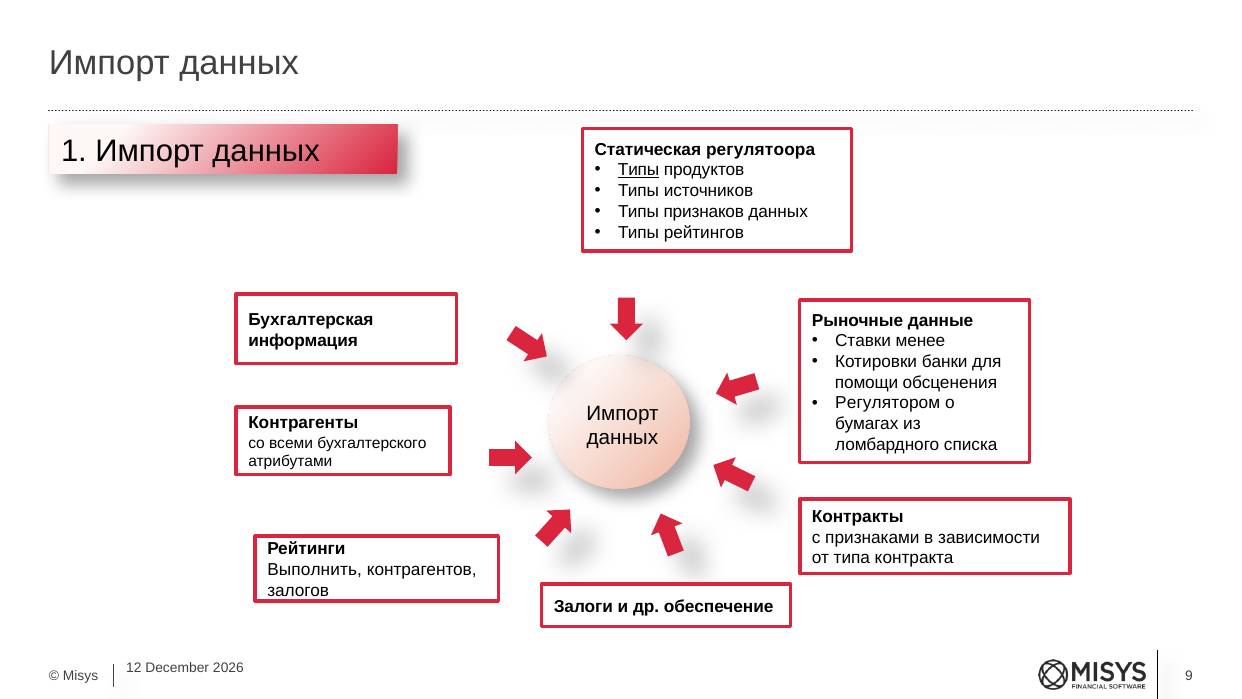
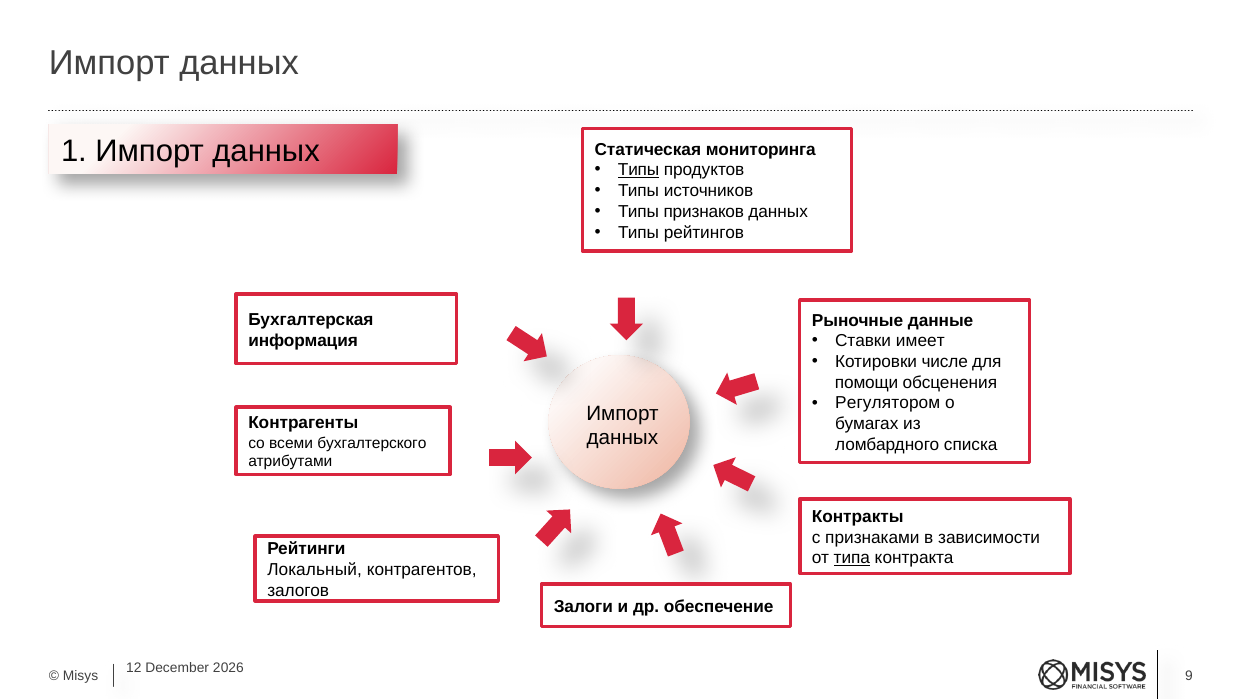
регулятоора: регулятоора -> мониторинга (761, 149)
менее: менее -> имеет (920, 341)
банки: банки -> числе (945, 362)
типа underline: none -> present (852, 558)
Выполнить: Выполнить -> Локальный (315, 569)
